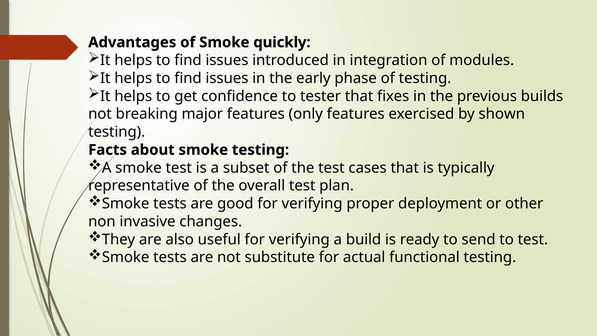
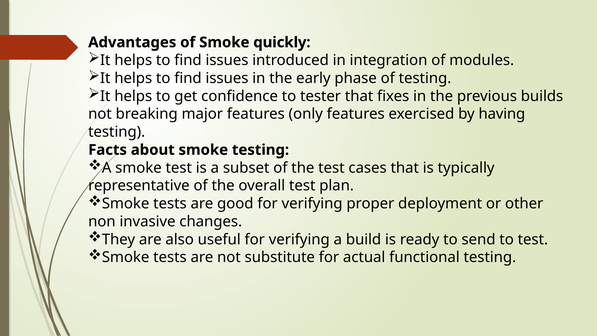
shown: shown -> having (502, 114)
